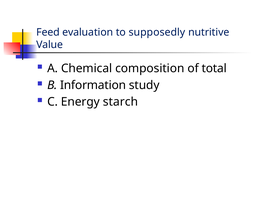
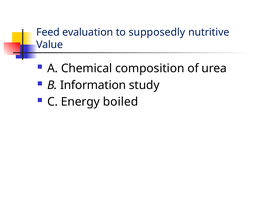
total: total -> urea (214, 68)
starch: starch -> boiled (121, 101)
